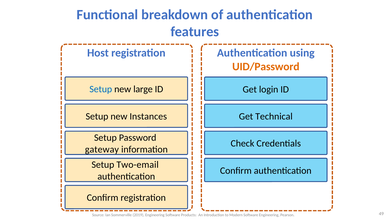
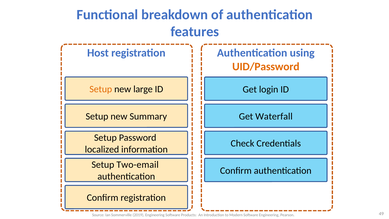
Setup colour: blue -> orange (101, 89)
Instances: Instances -> Summary (148, 116)
Technical: Technical -> Waterfall (274, 116)
gateway: gateway -> localized (102, 149)
